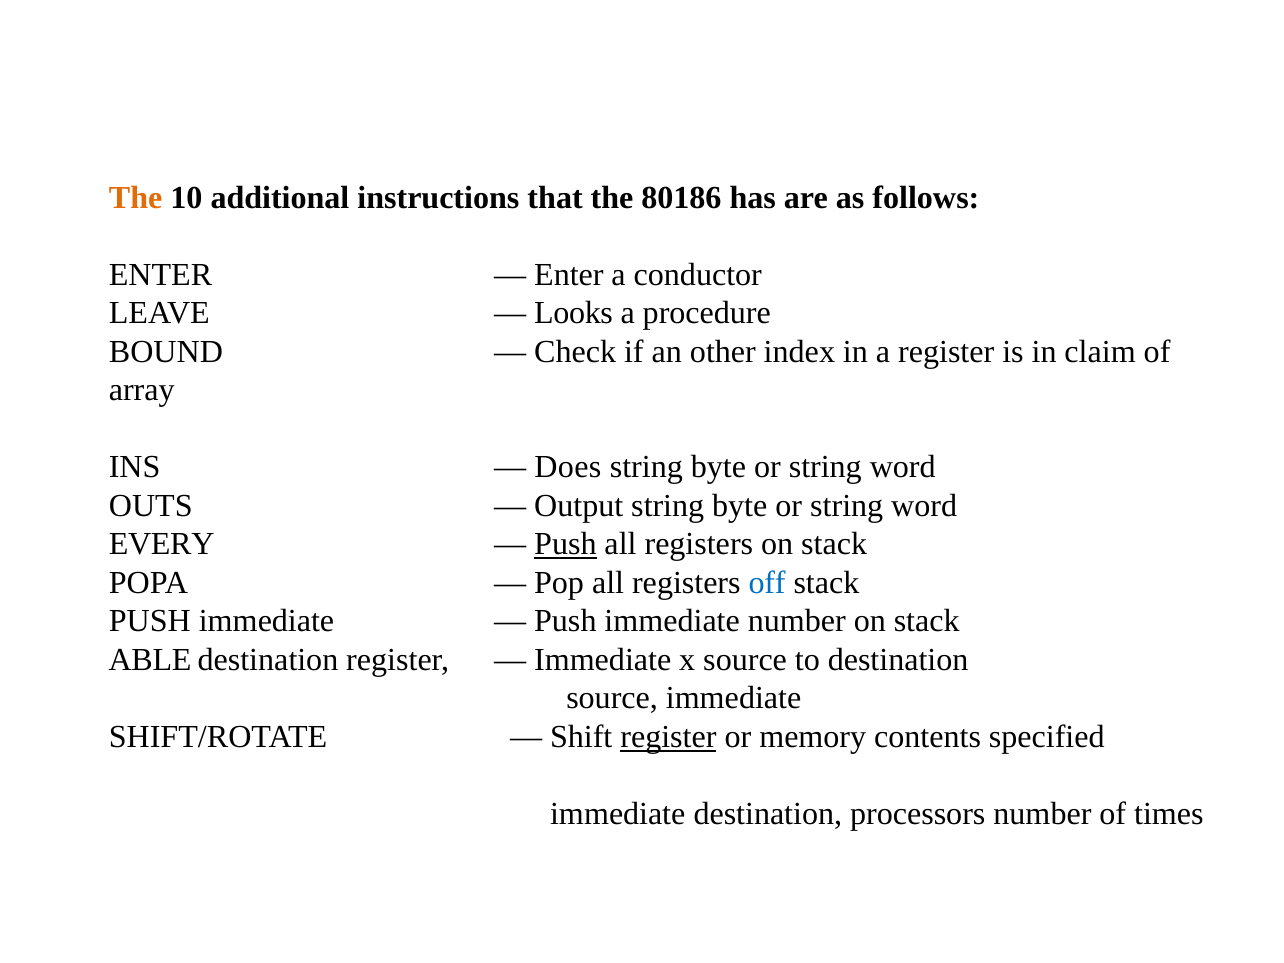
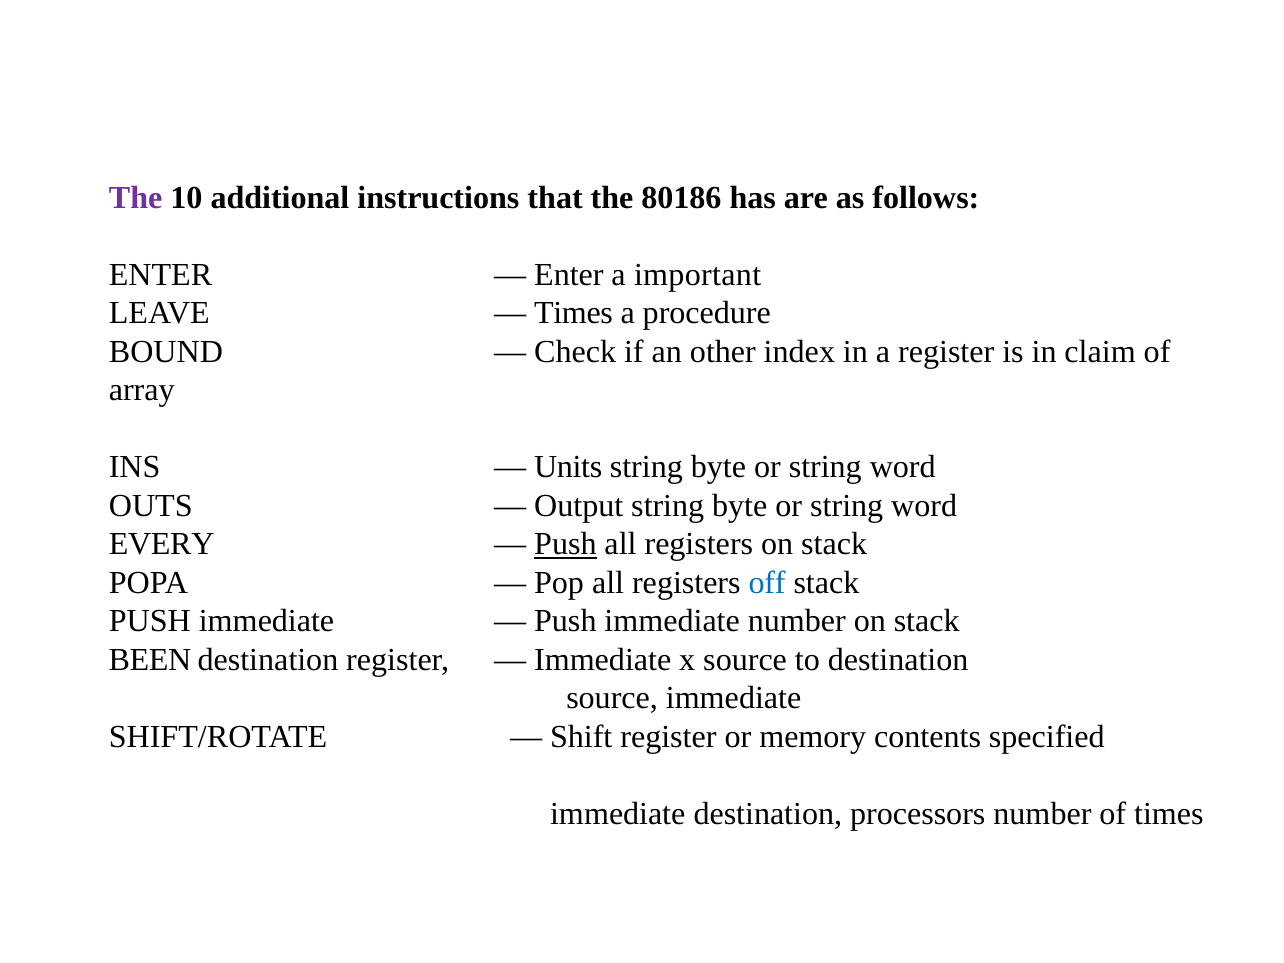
The colour: orange -> purple (136, 198)
conductor: conductor -> important (698, 275)
Looks: Looks -> Times (574, 313)
Does: Does -> Units (568, 467)
ABLE: ABLE -> BEEN (150, 660)
register underline: present -> none (668, 737)
